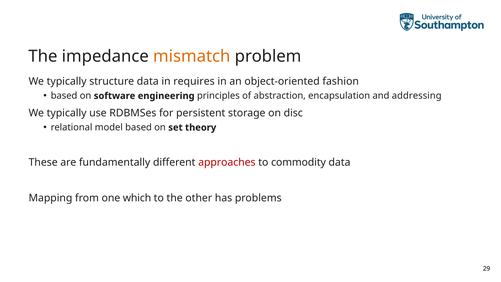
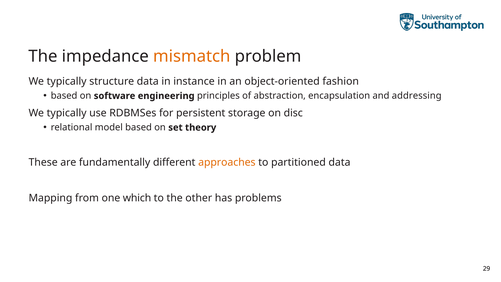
requires: requires -> instance (194, 81)
approaches colour: red -> orange (227, 162)
commodity: commodity -> partitioned (298, 162)
